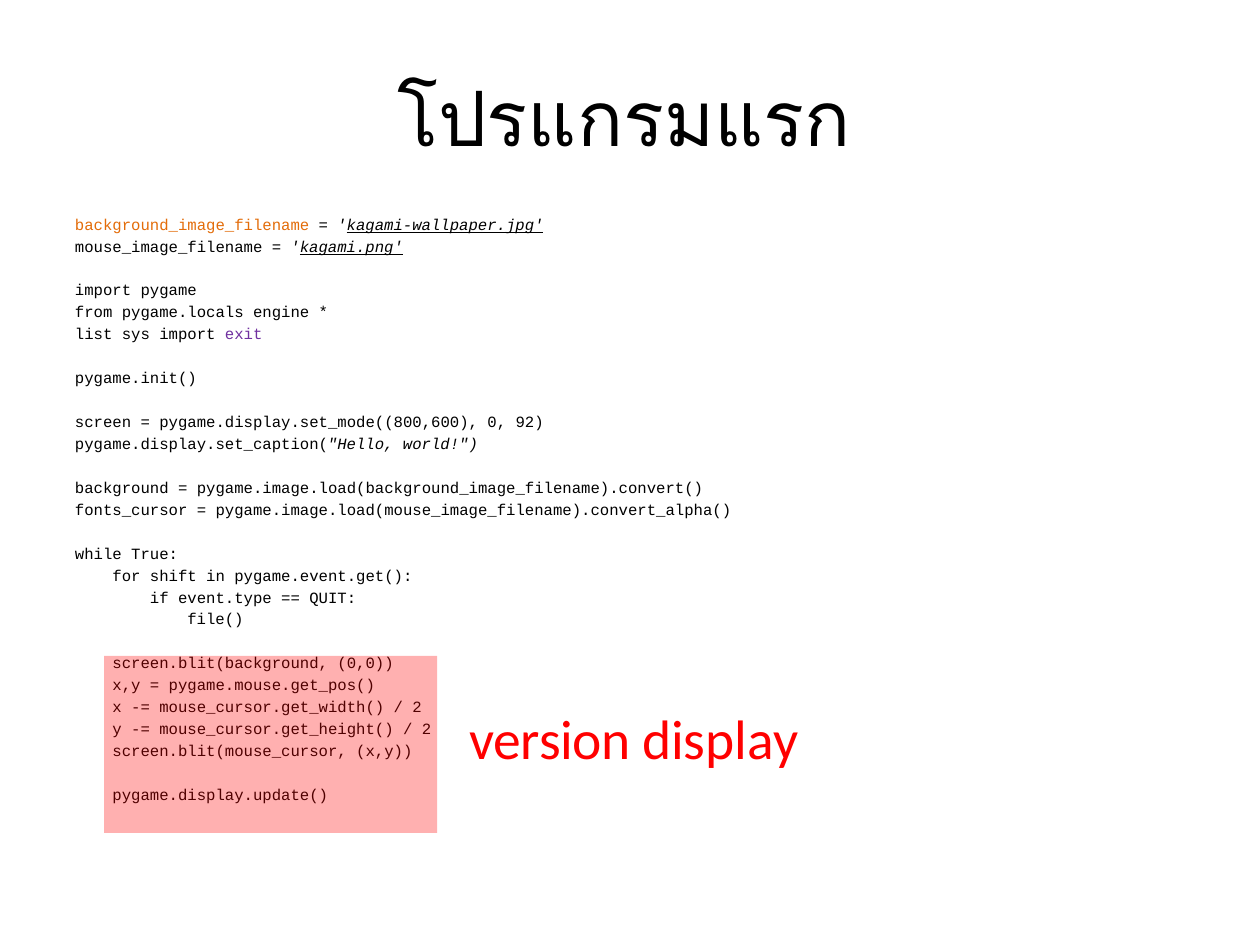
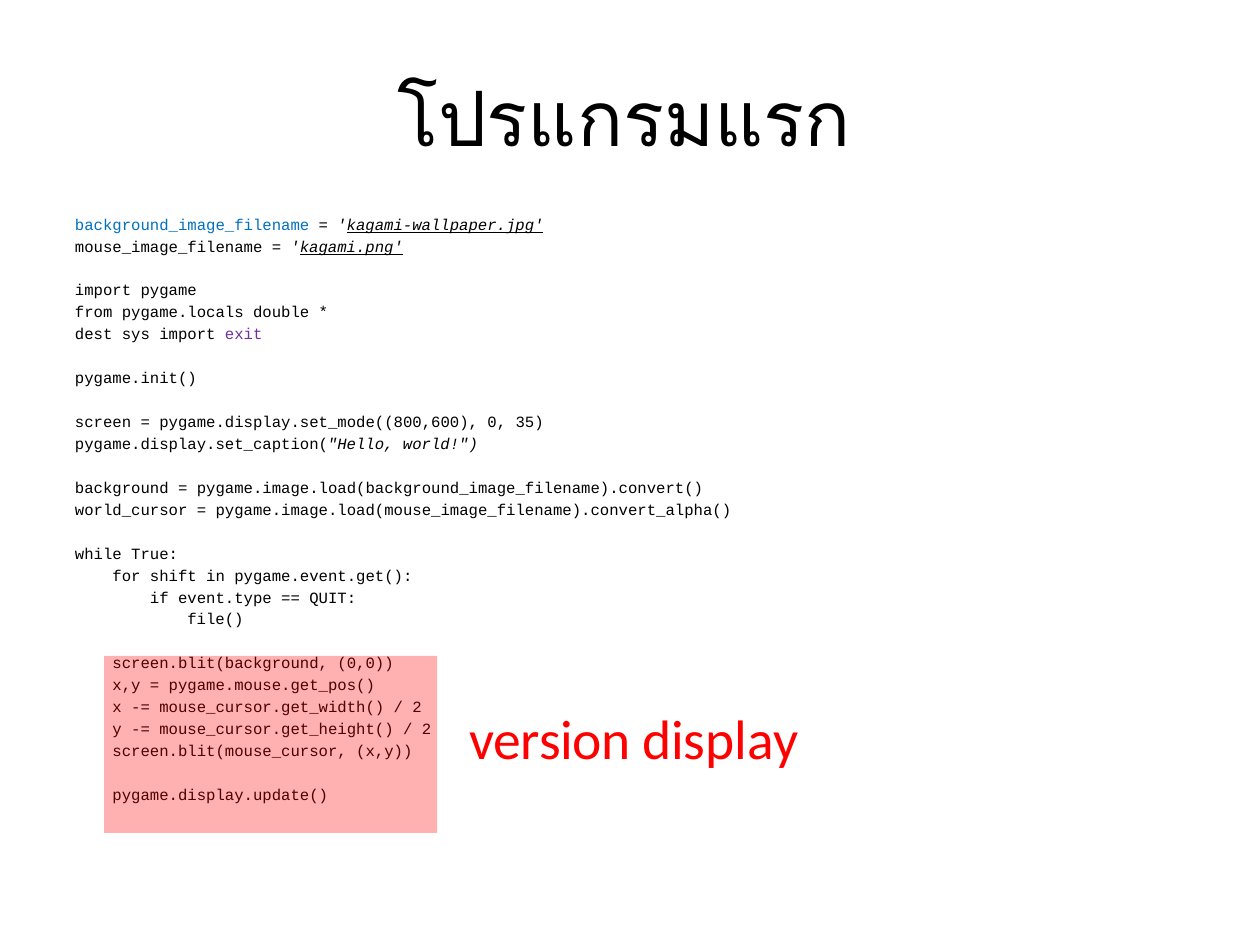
background_image_filename colour: orange -> blue (192, 225)
engine: engine -> double (281, 313)
list: list -> dest (94, 335)
92: 92 -> 35 (530, 422)
fonts_cursor: fonts_cursor -> world_cursor (131, 510)
